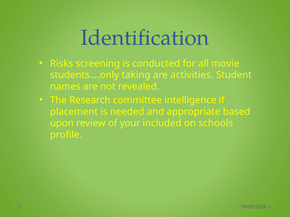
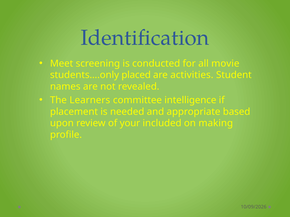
Risks: Risks -> Meet (62, 64)
taking: taking -> placed (136, 75)
Research: Research -> Learners (90, 100)
schools: schools -> making (216, 123)
